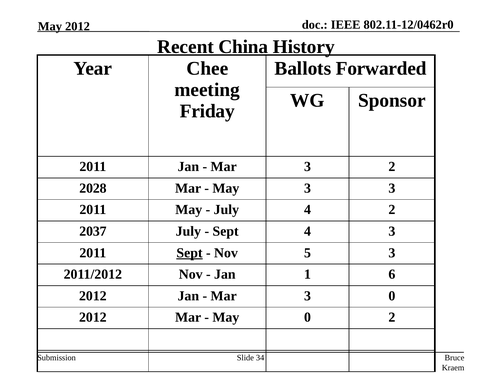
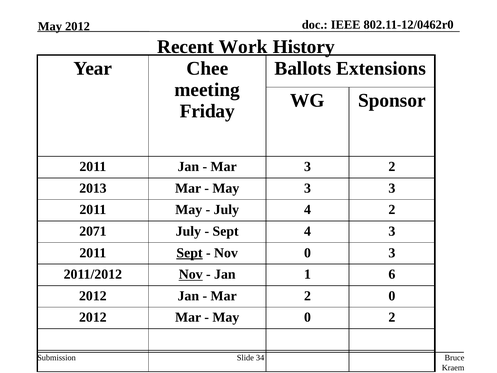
China: China -> Work (243, 47)
Forwarded: Forwarded -> Extensions (381, 68)
2028: 2028 -> 2013 (93, 188)
2037: 2037 -> 2071 (93, 231)
Nov 5: 5 -> 0 (307, 253)
Nov underline: none -> present (191, 274)
3: 3 -> 2 (307, 296)
